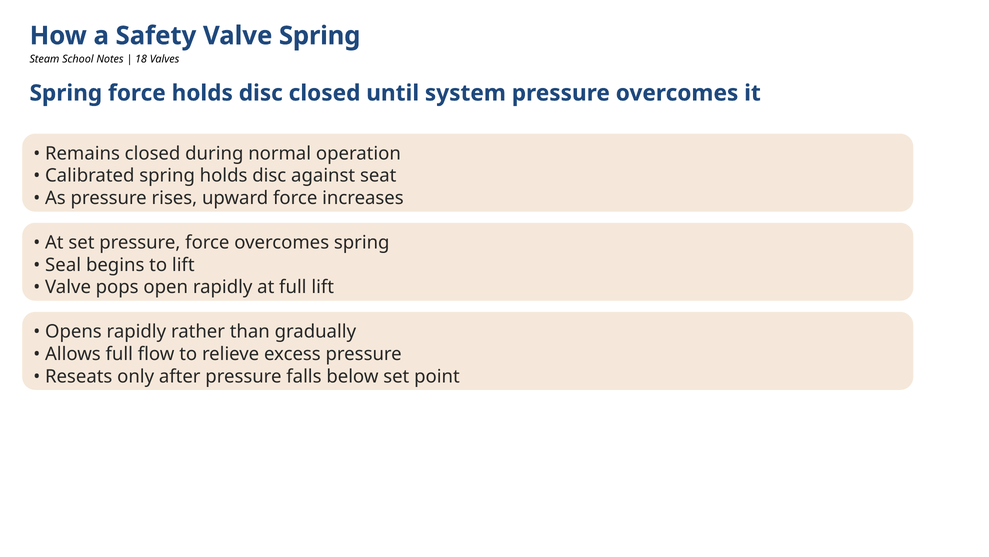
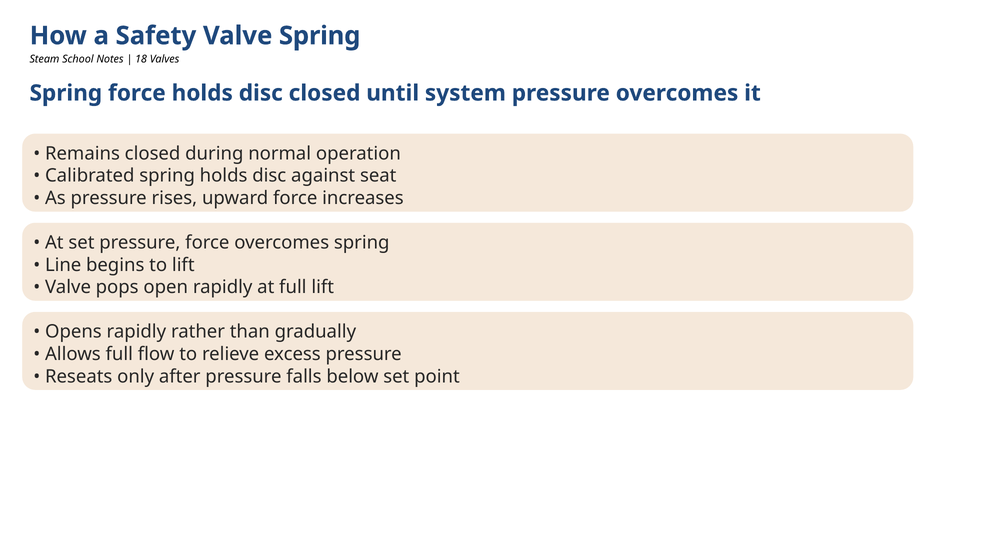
Seal: Seal -> Line (63, 265)
